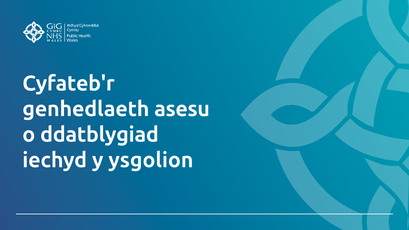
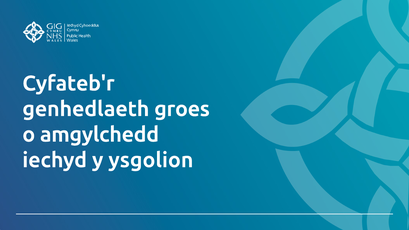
asesu: asesu -> groes (182, 109)
ddatblygiad: ddatblygiad -> amgylchedd (100, 135)
